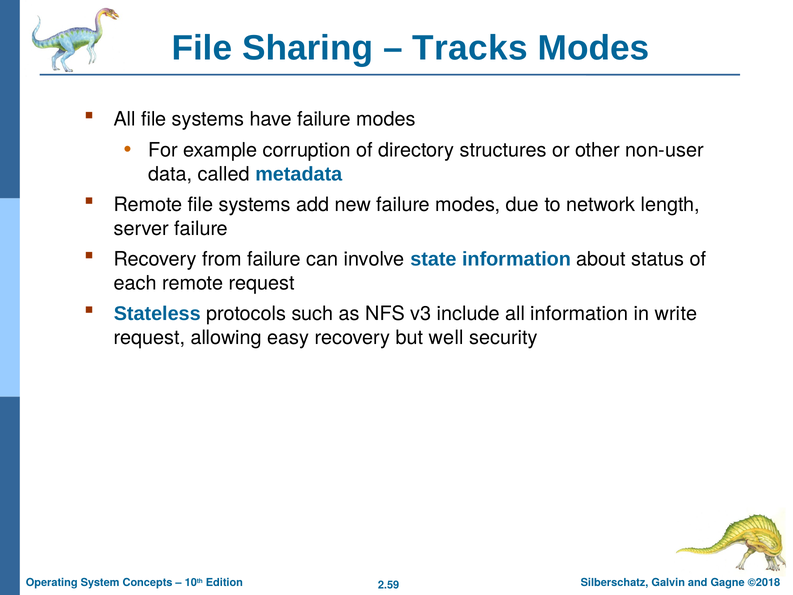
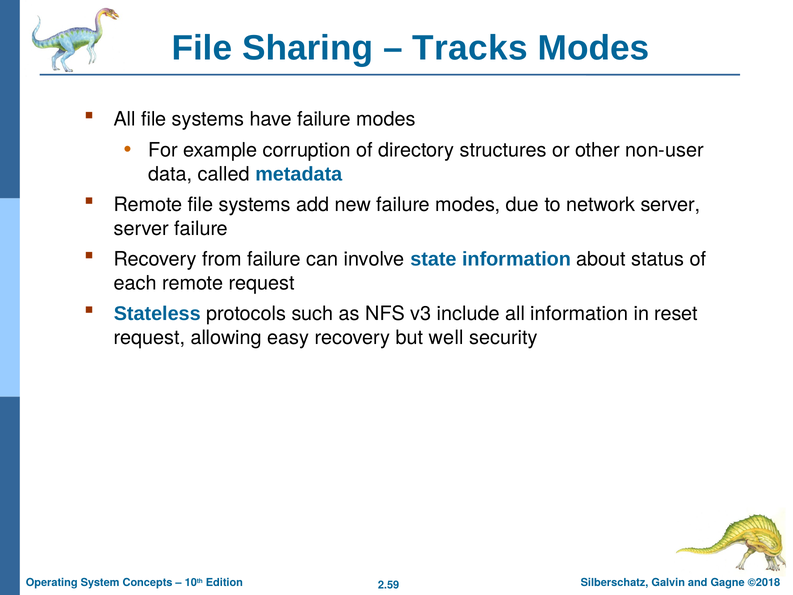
network length: length -> server (670, 205)
write: write -> reset (676, 314)
